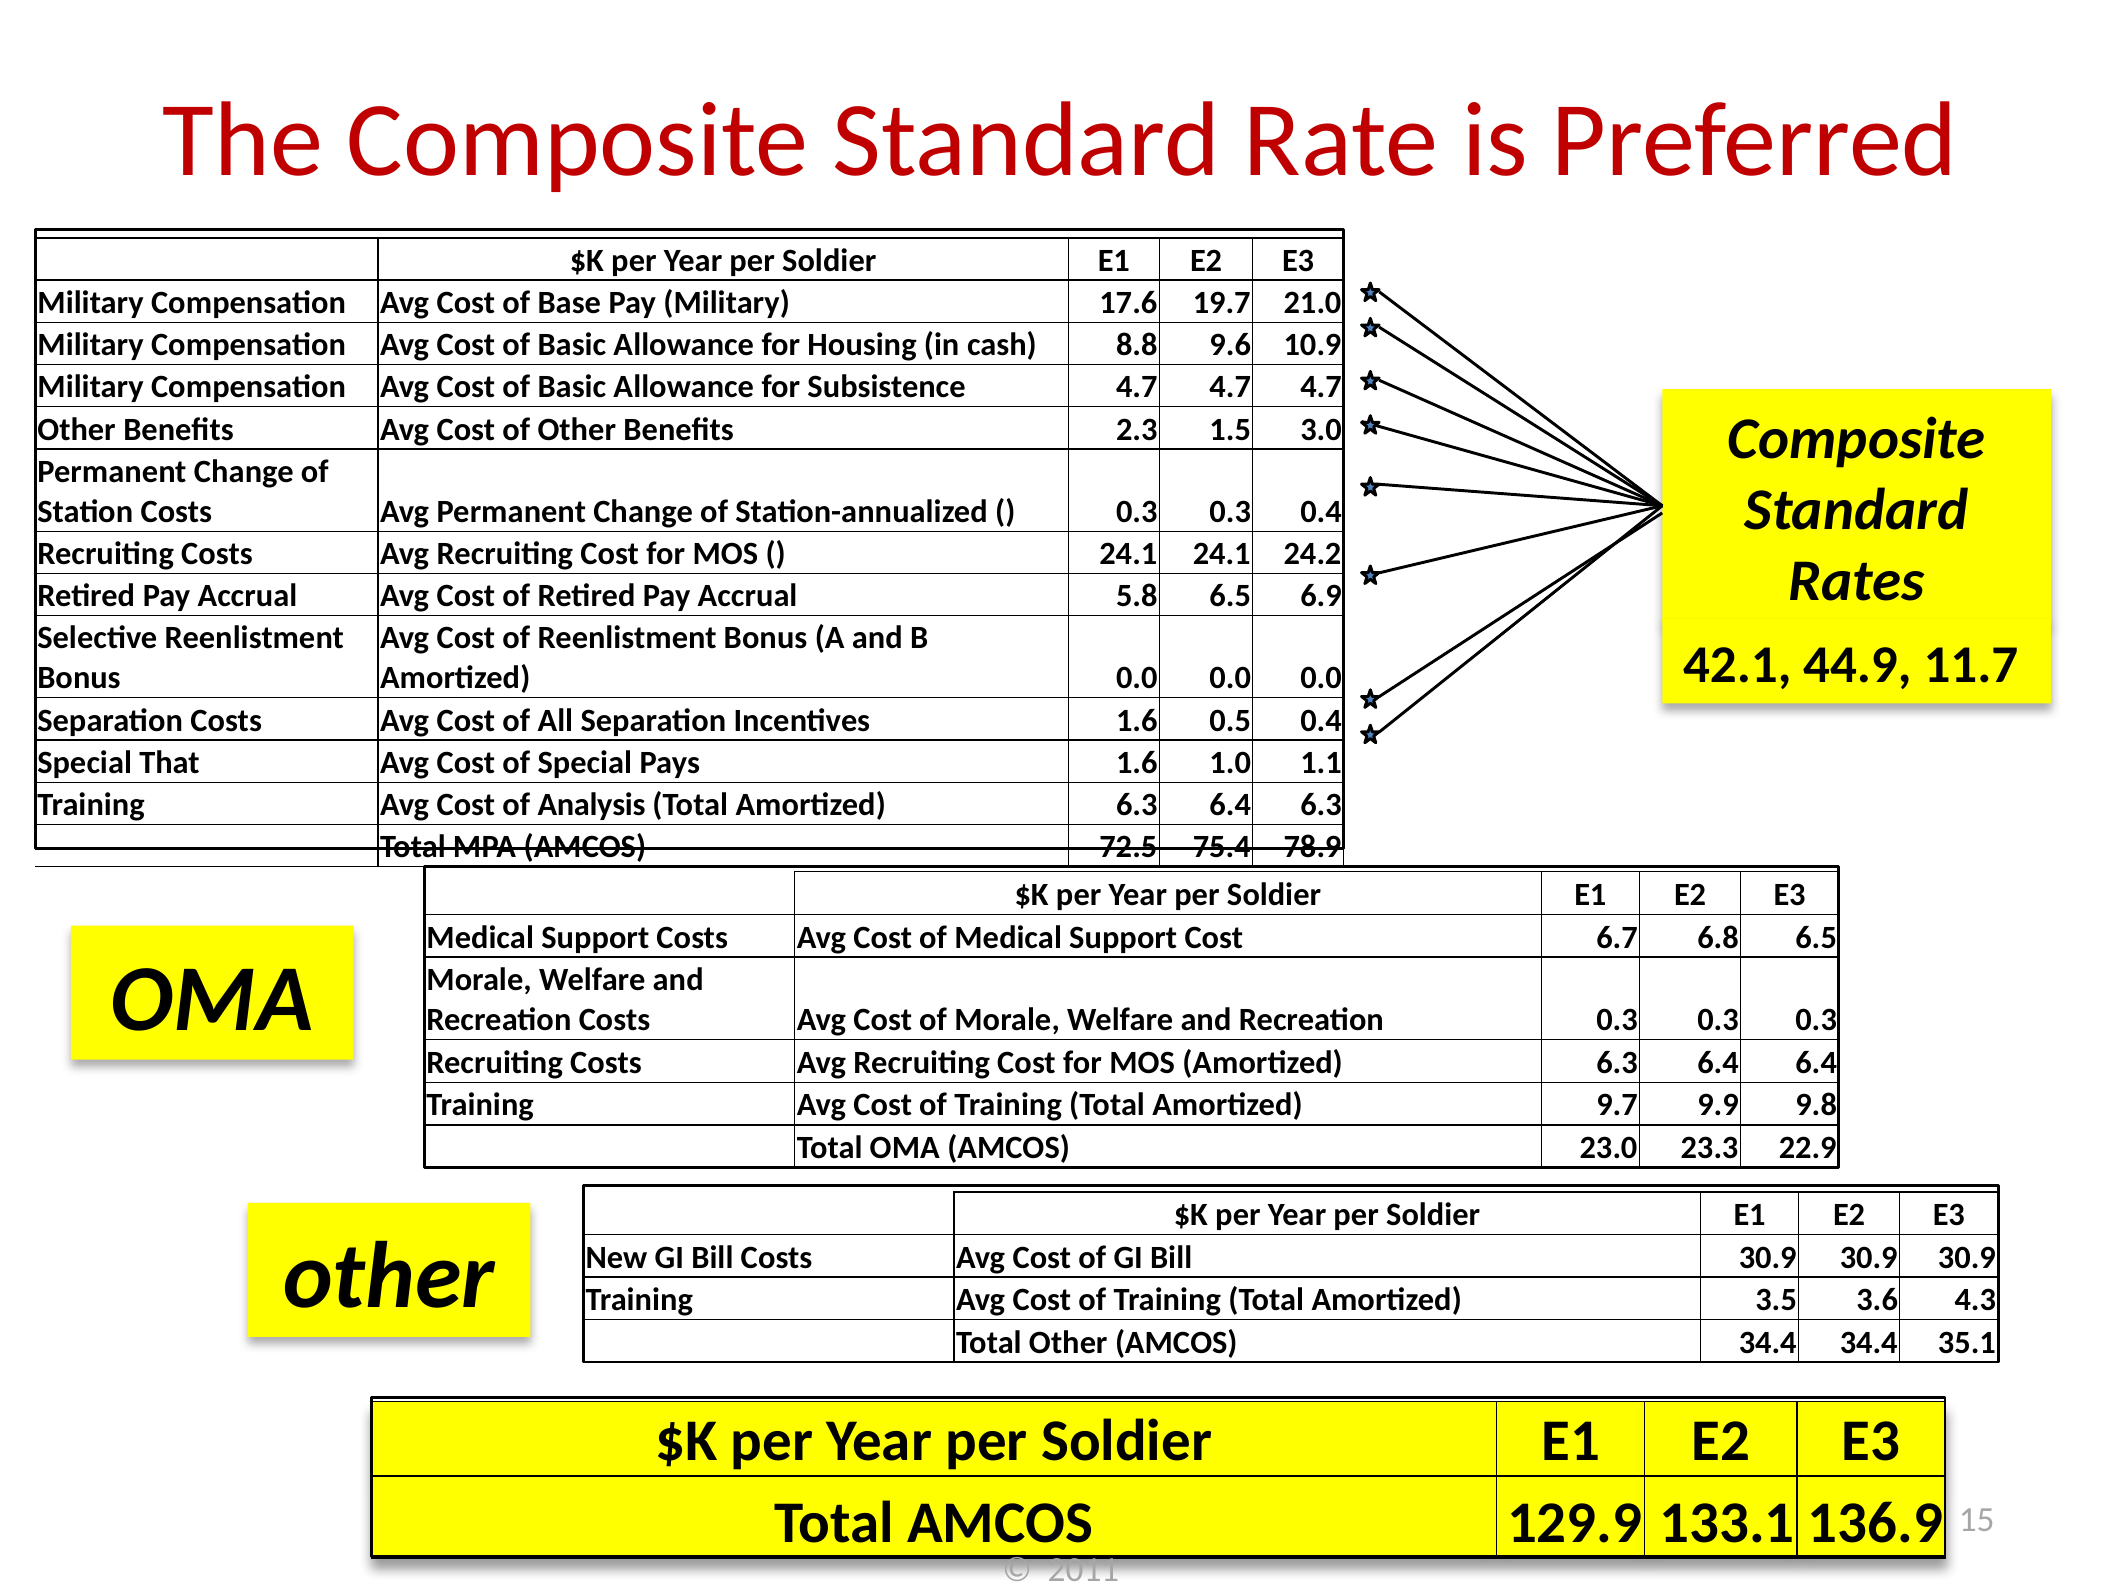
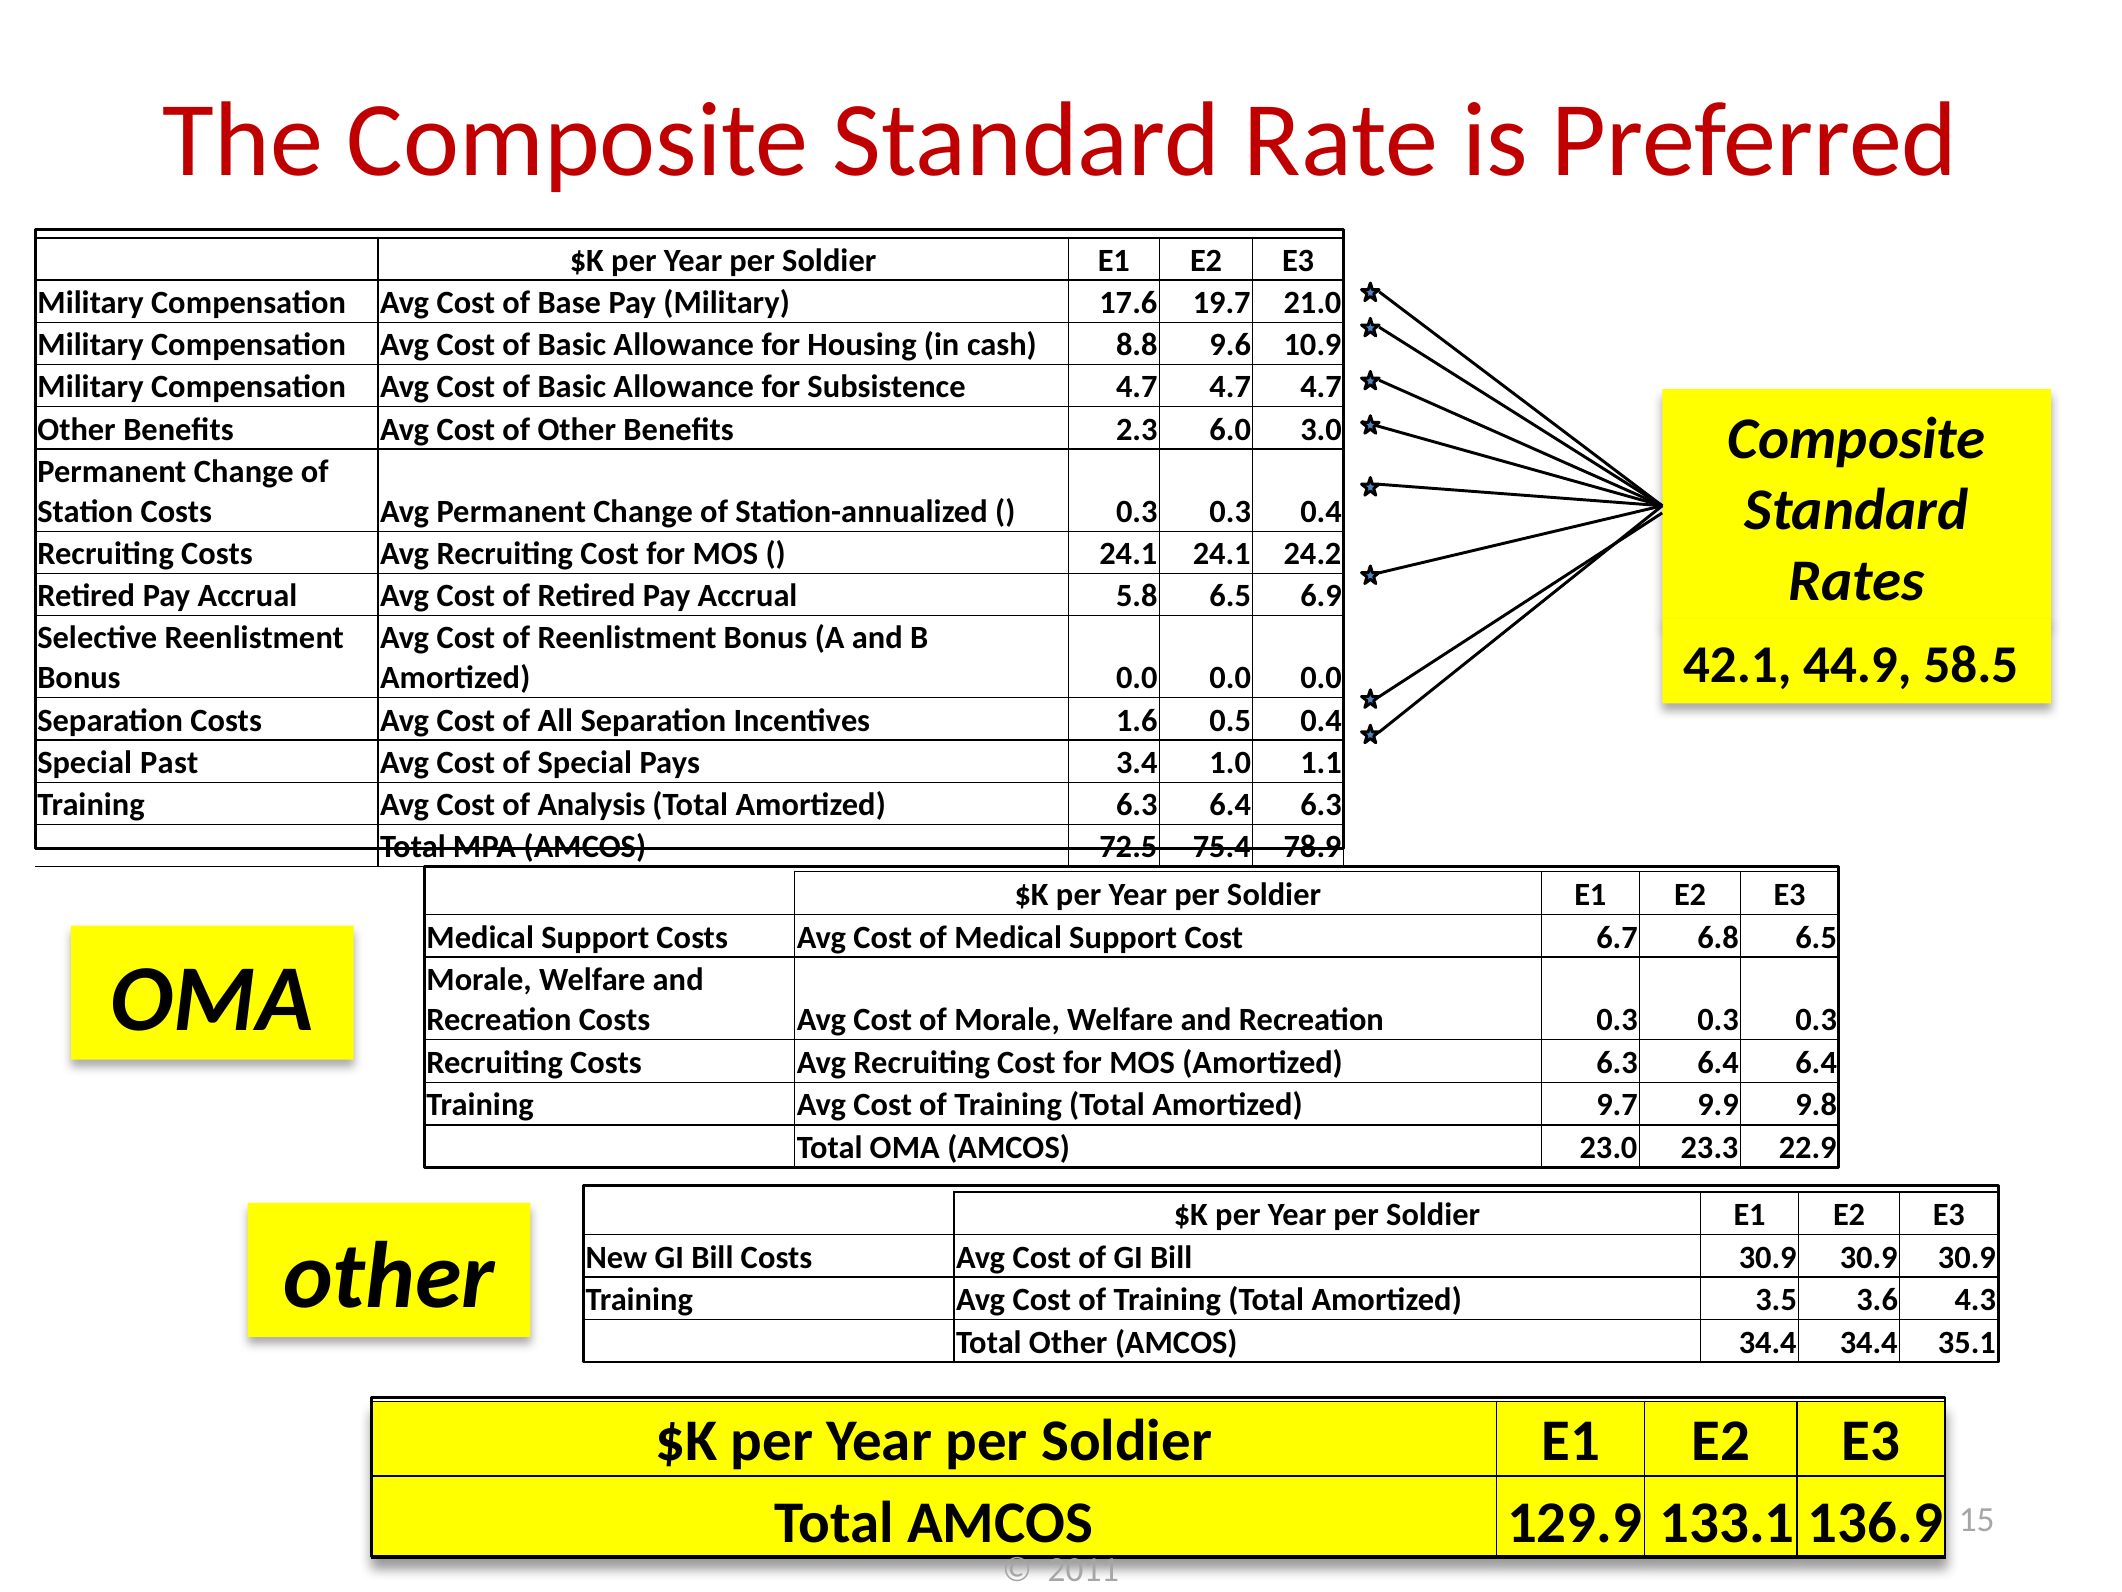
1.5: 1.5 -> 6.0 (1230, 429)
11.7: 11.7 -> 58.5 (1971, 665)
That: That -> Past (169, 762)
Pays 1.6: 1.6 -> 3.4 (1137, 762)
